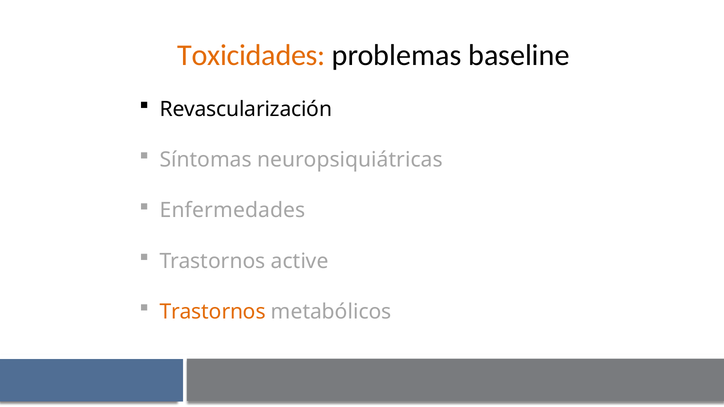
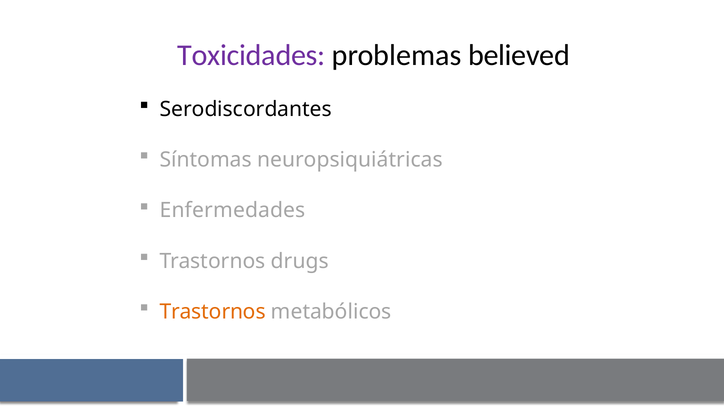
Toxicidades colour: orange -> purple (251, 55)
baseline: baseline -> believed (519, 55)
Revascularización: Revascularización -> Serodiscordantes (246, 109)
active: active -> drugs (300, 261)
